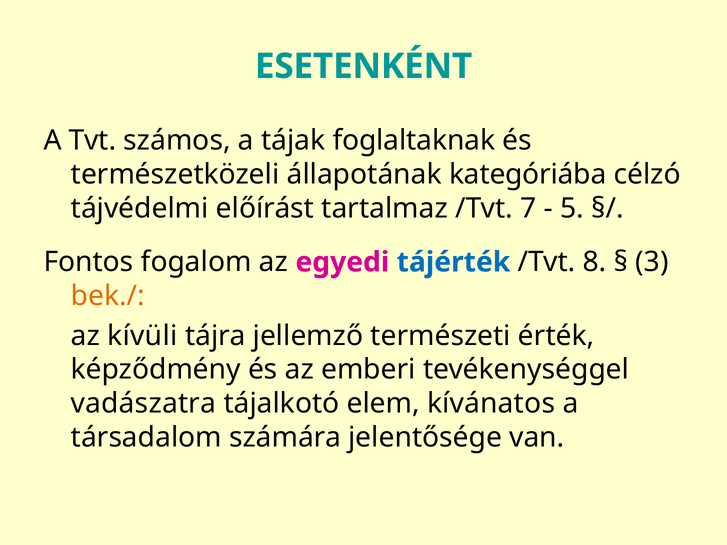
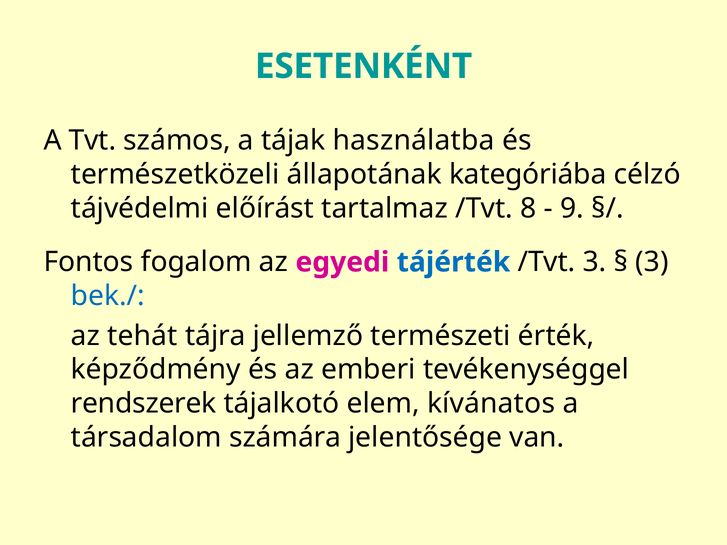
foglaltaknak: foglaltaknak -> használatba (414, 141)
7: 7 -> 8 (528, 209)
5: 5 -> 9 (572, 209)
/Tvt 8: 8 -> 3 (595, 262)
bek./ colour: orange -> blue (108, 296)
kívüli: kívüli -> tehát (142, 336)
vadászatra: vadászatra -> rendszerek (144, 404)
